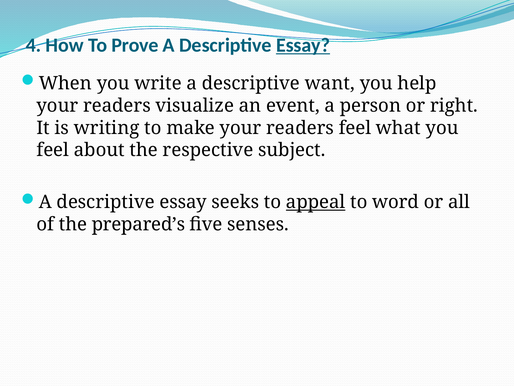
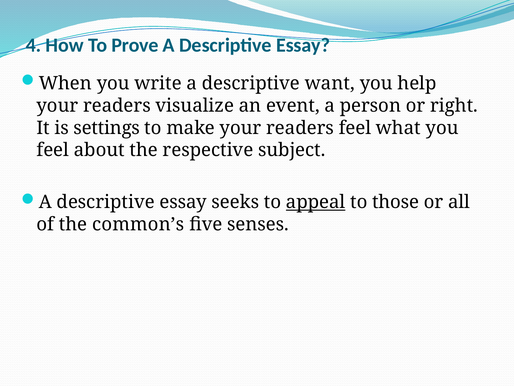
Essay underline: present -> none (303, 45)
writing: writing -> settings (107, 128)
word: word -> those (396, 202)
prepared’s: prepared’s -> common’s (138, 224)
